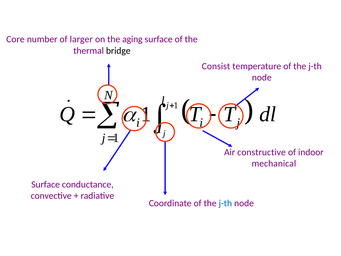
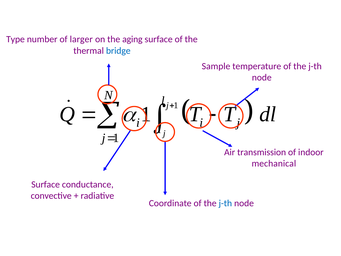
Core: Core -> Type (15, 39)
bridge colour: black -> blue (118, 51)
Consist: Consist -> Sample (216, 66)
constructive: constructive -> transmission (262, 152)
